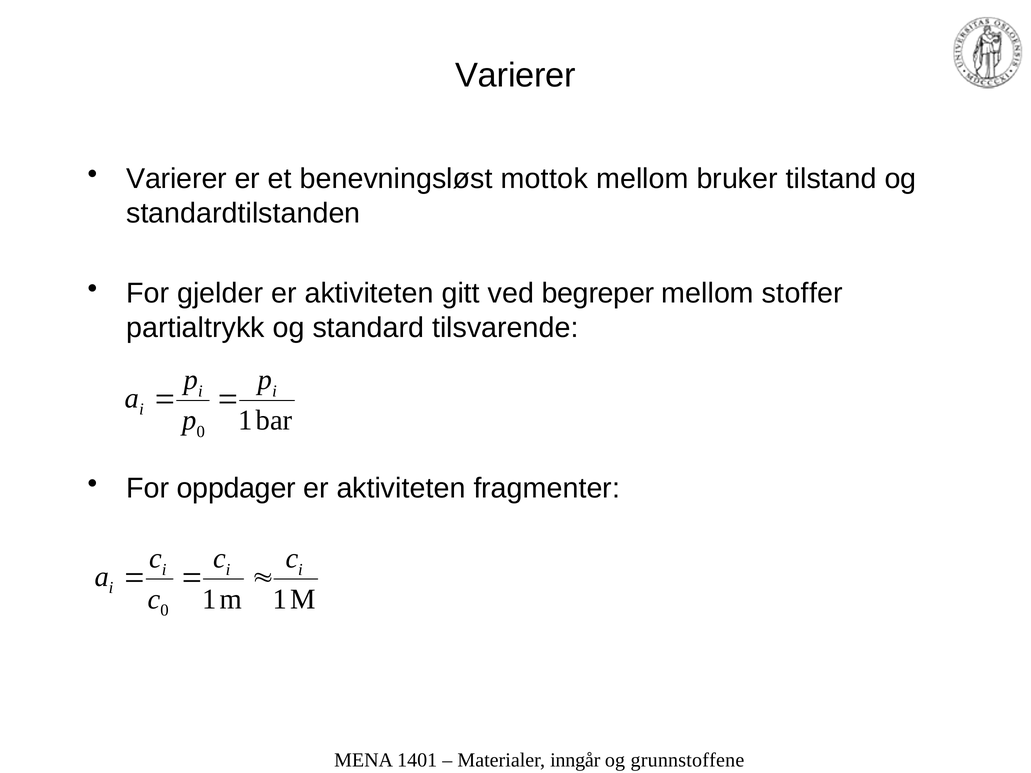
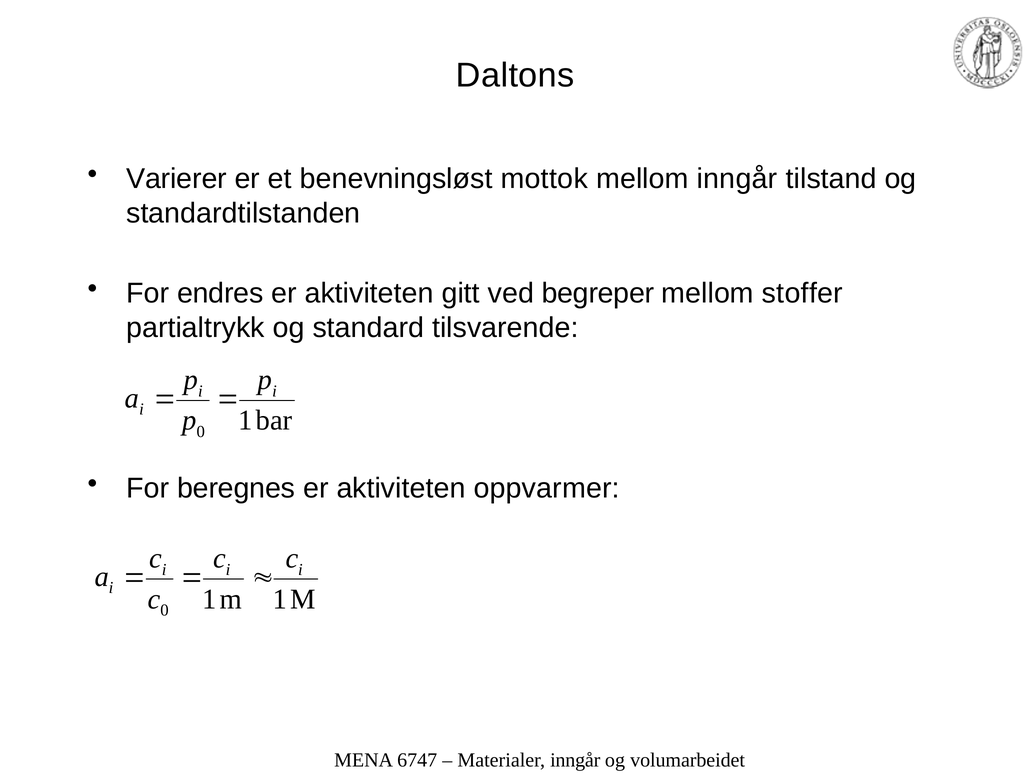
Varierer: Varierer -> Daltons (515, 75)
mellom bruker: bruker -> inngår (737, 179)
gjelder: gjelder -> endres (220, 294)
oppdager: oppdager -> beregnes (236, 488)
fragmenter: fragmenter -> oppvarmer (547, 488)
1401: 1401 -> 6747 (417, 761)
grunnstoffene: grunnstoffene -> volumarbeidet (688, 761)
